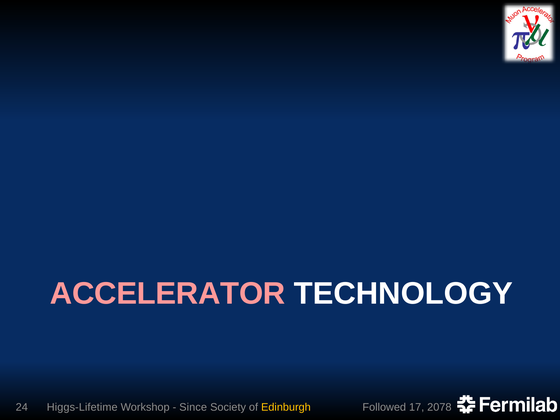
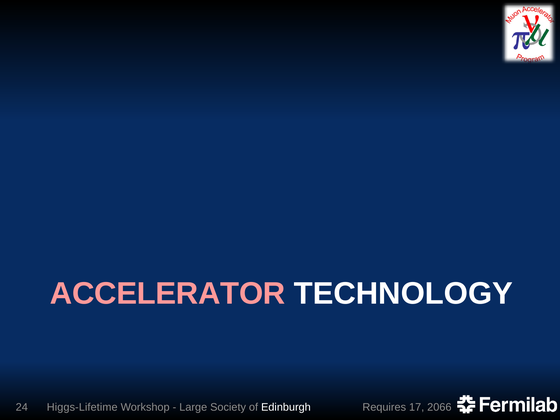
Since: Since -> Large (193, 407)
Edinburgh colour: yellow -> white (286, 407)
Followed: Followed -> Requires (384, 407)
2078: 2078 -> 2066 (439, 407)
